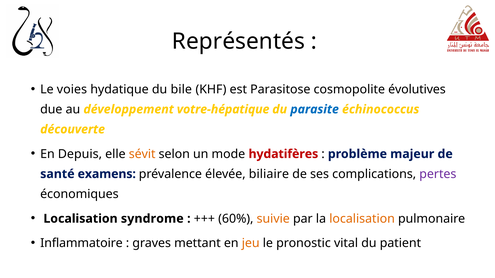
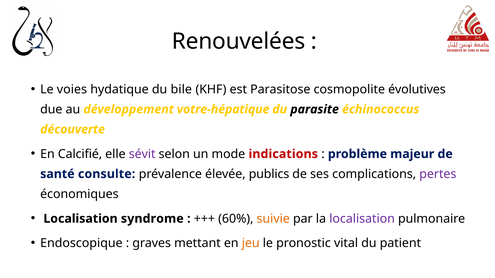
Représentés: Représentés -> Renouvelées (239, 42)
parasite colour: blue -> black (315, 109)
Depuis: Depuis -> Calcifié (80, 154)
sévit colour: orange -> purple (142, 154)
hydatifères: hydatifères -> indications (283, 154)
examens: examens -> consulte (107, 174)
biliaire: biliaire -> publics (269, 174)
localisation colour: orange -> purple (362, 219)
Inflammatoire: Inflammatoire -> Endoscopique (81, 244)
